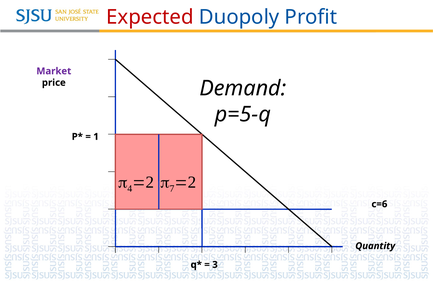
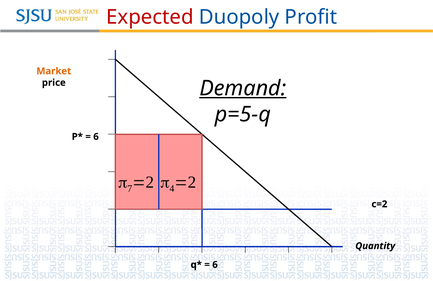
Market colour: purple -> orange (54, 71)
Demand underline: none -> present (243, 89)
1: 1 -> 6 (96, 137)
4: 4 -> 7 (130, 189)
7: 7 -> 4 (172, 189)
c=6: c=6 -> c=2 (379, 204)
3: 3 -> 6 (215, 265)
